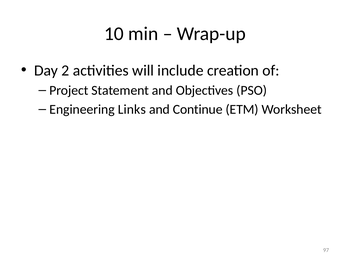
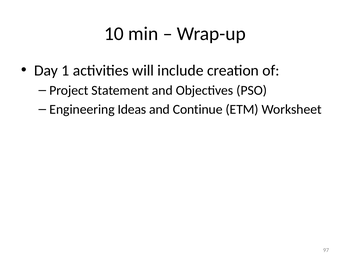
2: 2 -> 1 (65, 71)
Links: Links -> Ideas (132, 110)
